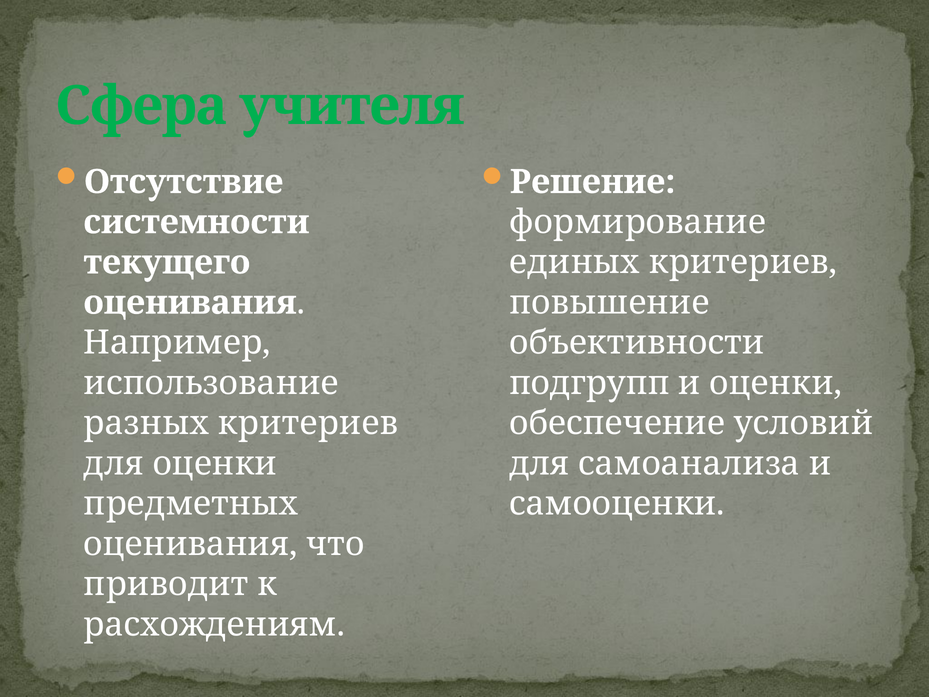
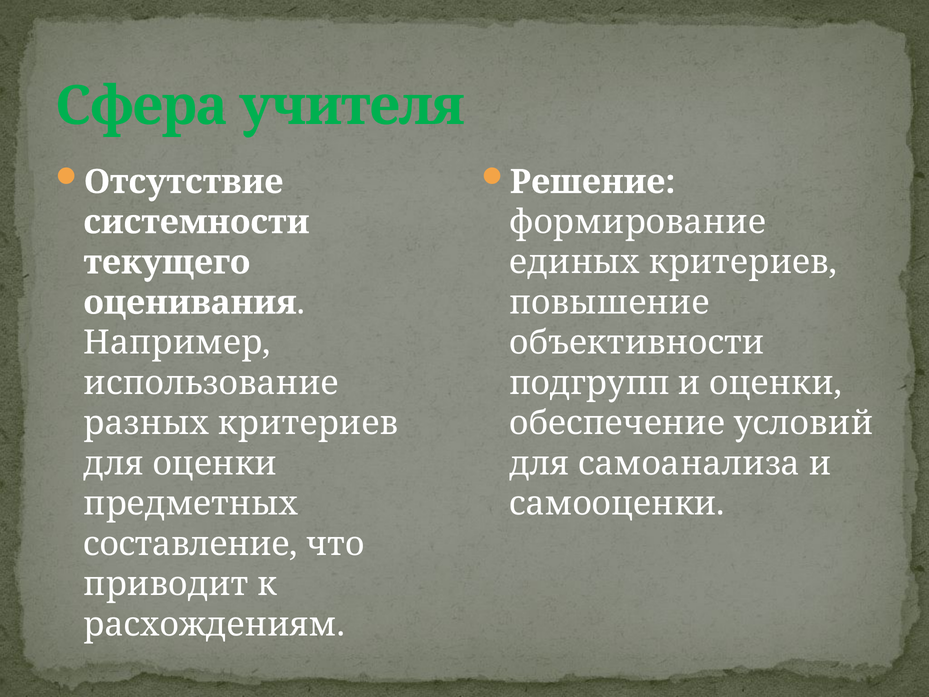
оценивания: оценивания -> составление (191, 544)
